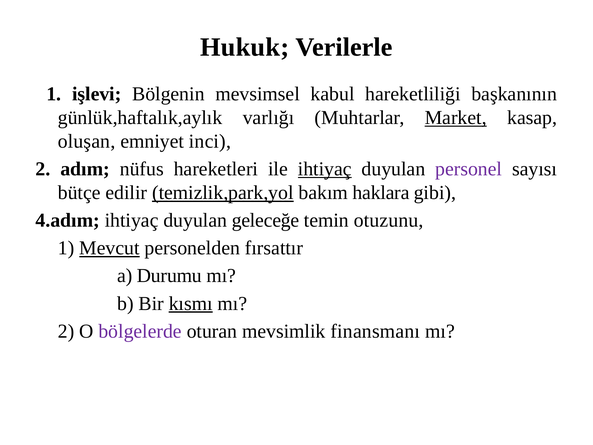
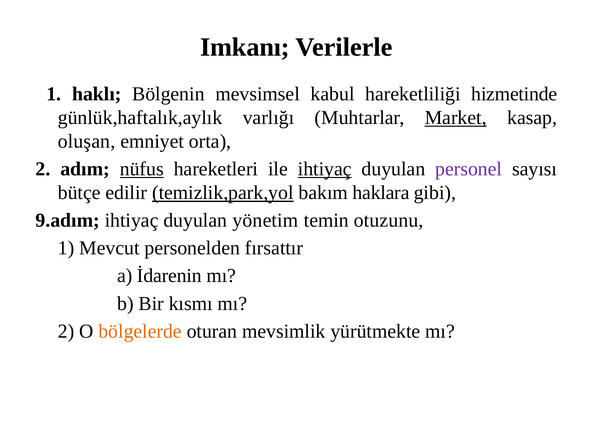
Hukuk: Hukuk -> Imkanı (245, 47)
işlevi: işlevi -> haklı (97, 94)
başkanının: başkanının -> hizmetinde (514, 94)
inci: inci -> orta (210, 141)
nüfus underline: none -> present (142, 169)
4.adım: 4.adım -> 9.adım (68, 220)
geleceğe: geleceğe -> yönetim (265, 220)
Mevcut underline: present -> none (109, 248)
Durumu: Durumu -> İdarenin (169, 276)
kısmı underline: present -> none (191, 303)
bölgelerde colour: purple -> orange (140, 331)
finansmanı: finansmanı -> yürütmekte (375, 331)
